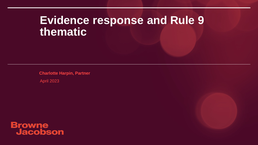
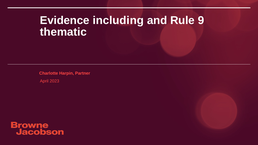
response: response -> including (118, 20)
